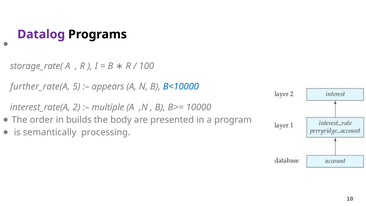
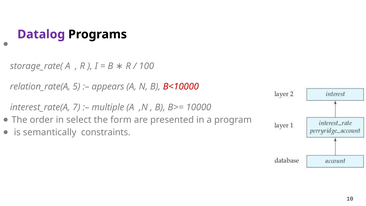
further_rate(A: further_rate(A -> relation_rate(A (40, 87)
B<10000 colour: blue -> red (181, 87)
2: 2 -> 7 (76, 107)
builds: builds -> select (79, 120)
body: body -> form (121, 120)
processing: processing -> constraints (106, 132)
